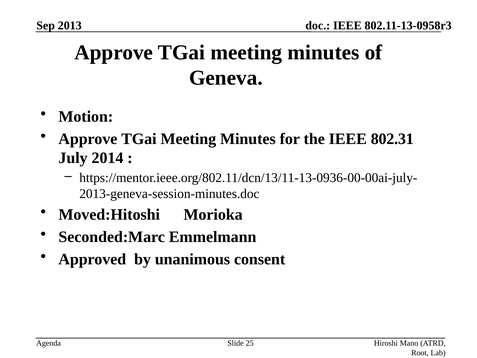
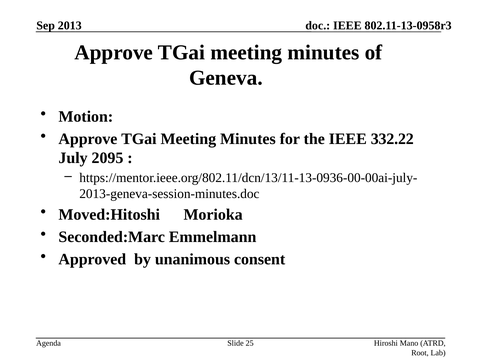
802.31: 802.31 -> 332.22 (392, 139)
2014: 2014 -> 2095 (107, 158)
